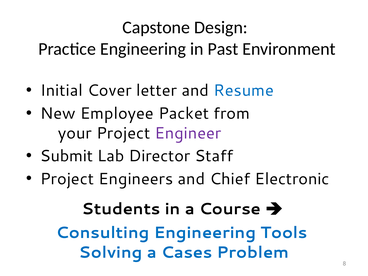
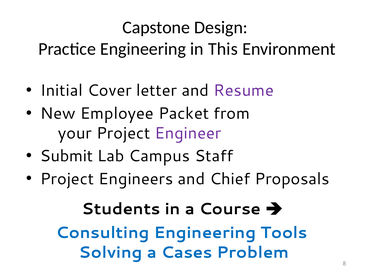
Past: Past -> This (223, 49)
Resume colour: blue -> purple (244, 91)
Director: Director -> Campus (159, 156)
Electronic: Electronic -> Proposals (292, 179)
